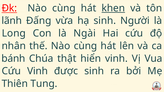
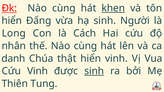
lãnh: lãnh -> hiển (12, 21)
Ngài: Ngài -> Cách (85, 33)
bánh: bánh -> danh (13, 59)
sinh underline: none -> present (94, 71)
